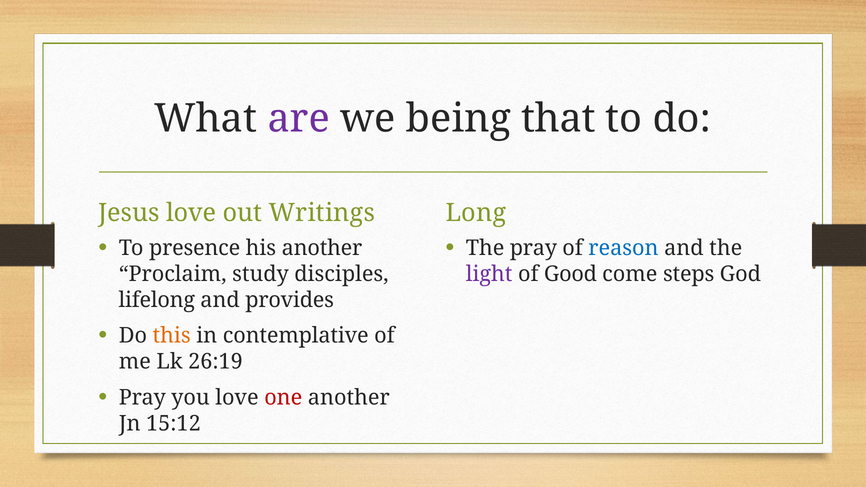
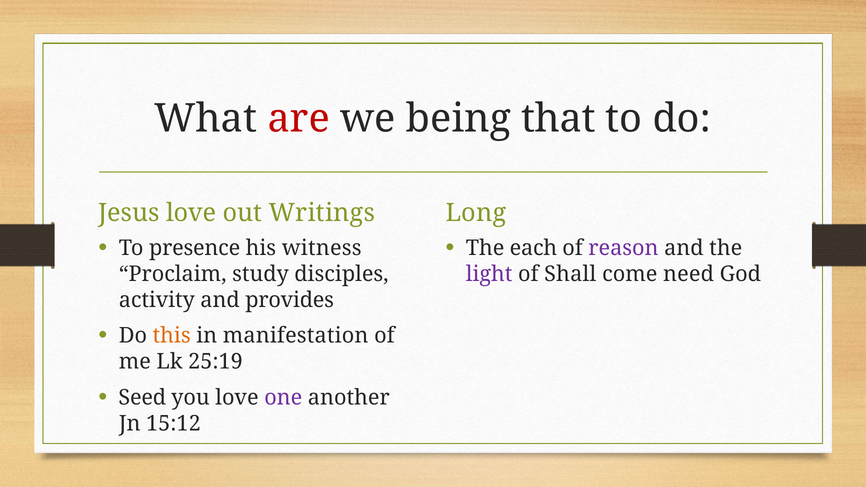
are colour: purple -> red (299, 119)
his another: another -> witness (322, 248)
The pray: pray -> each (533, 248)
reason colour: blue -> purple (623, 248)
Good: Good -> Shall (570, 274)
steps: steps -> need (688, 274)
lifelong: lifelong -> activity (157, 300)
contemplative: contemplative -> manifestation (296, 336)
26:19: 26:19 -> 25:19 (216, 362)
Pray: Pray -> Seed (142, 398)
one colour: red -> purple (283, 398)
